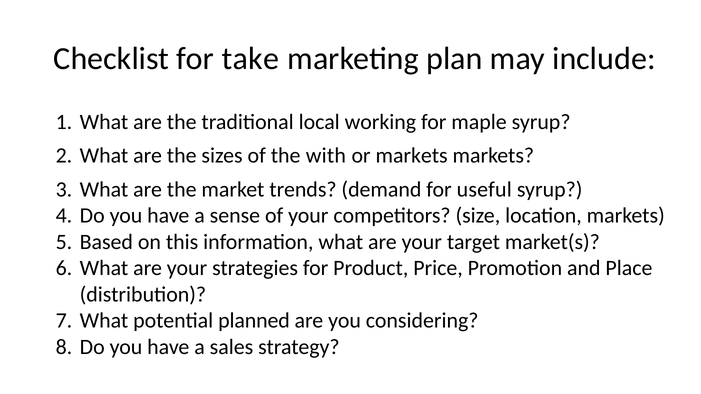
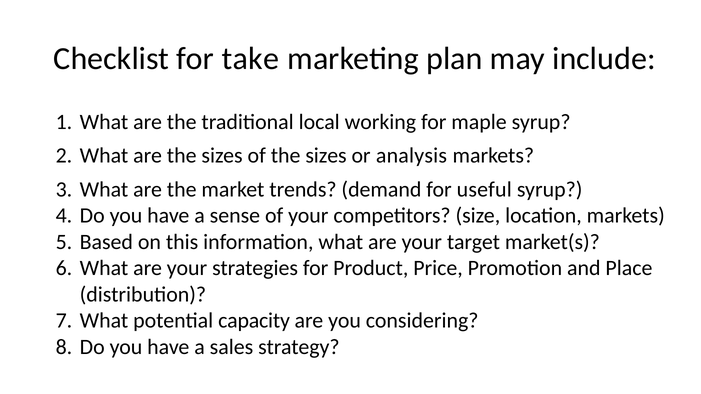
of the with: with -> sizes (326, 156)
or markets: markets -> analysis (411, 156)
planned: planned -> capacity (254, 321)
